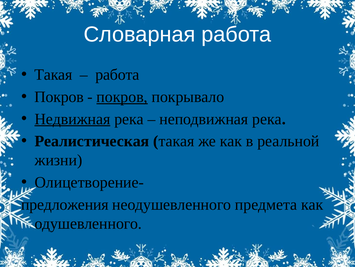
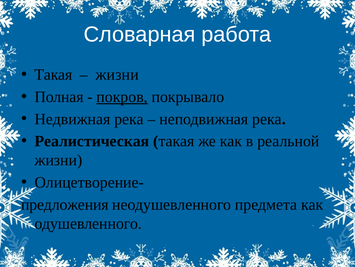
работа: работа -> жизни (117, 74)
Покров: Покров -> Полная (59, 97)
Недвижная underline: present -> none (72, 119)
